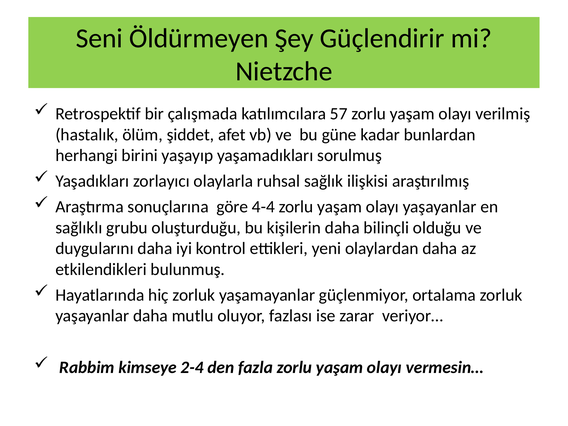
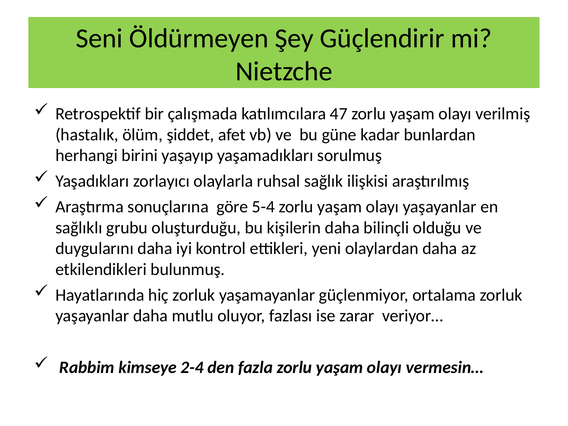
57: 57 -> 47 (339, 114)
4-4: 4-4 -> 5-4 (263, 207)
